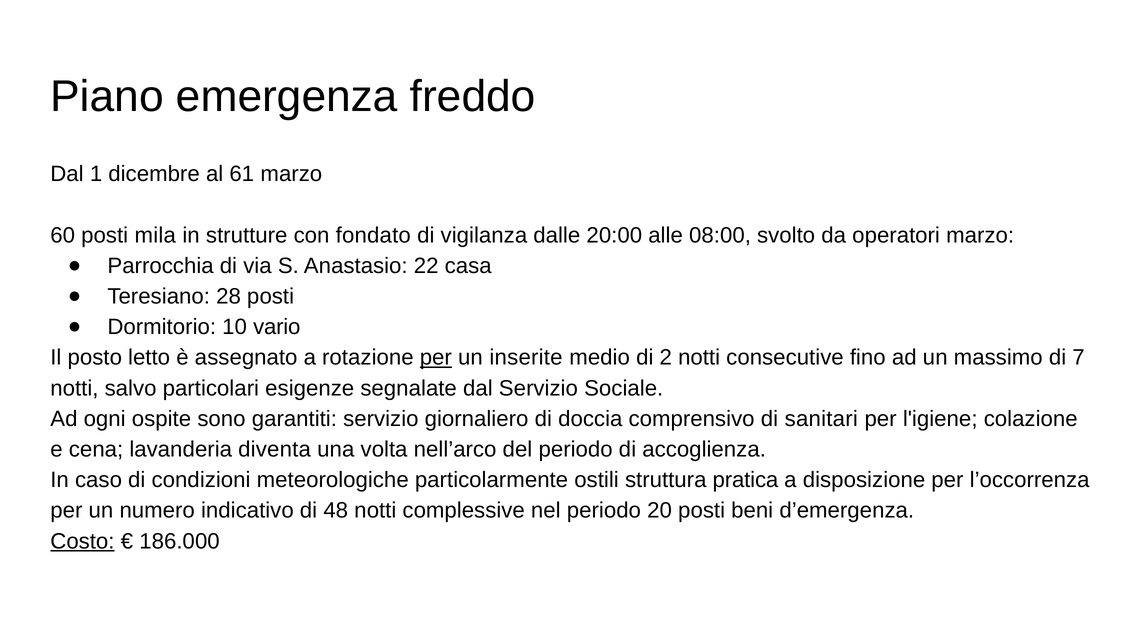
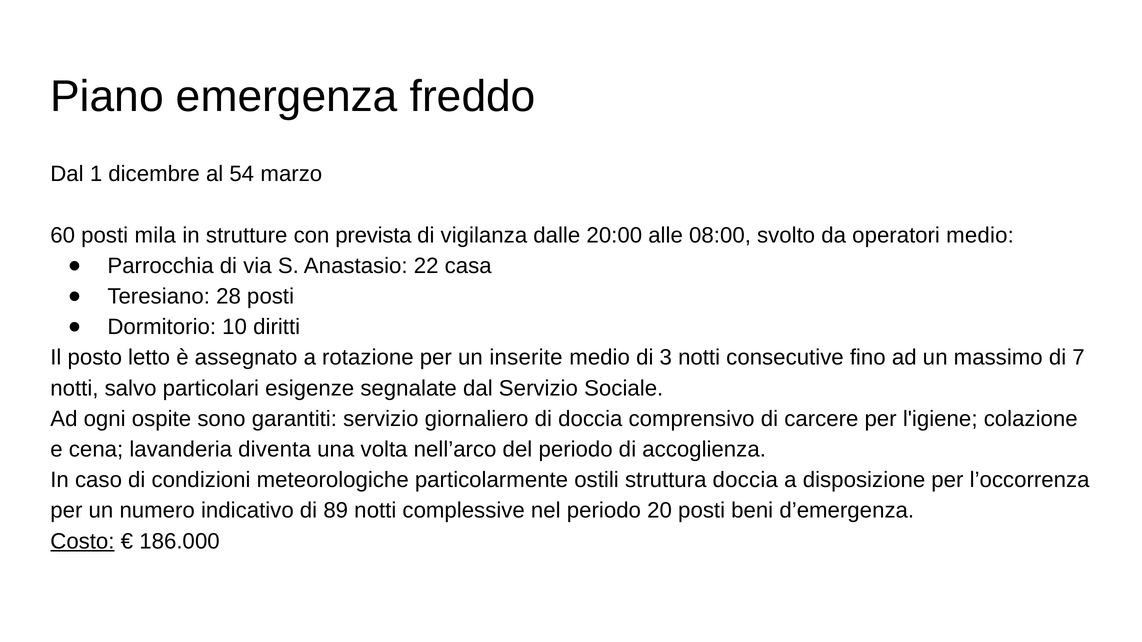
61: 61 -> 54 (242, 174)
fondato: fondato -> prevista (373, 235)
operatori marzo: marzo -> medio (980, 235)
vario: vario -> diritti (277, 327)
per underline: present -> none (436, 358)
2: 2 -> 3 (666, 358)
sanitari: sanitari -> carcere (821, 419)
struttura pratica: pratica -> doccia (745, 480)
48: 48 -> 89 (336, 511)
